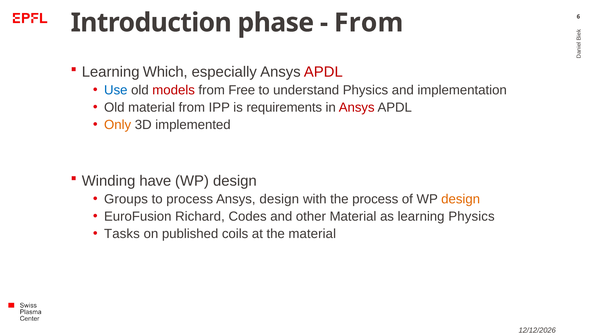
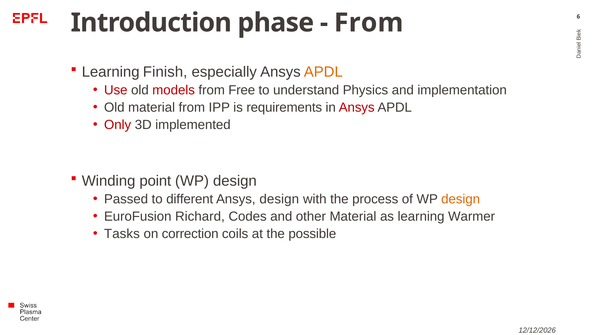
Which: Which -> Finish (165, 72)
APDL colour: red -> orange (323, 72)
Use colour: blue -> red (116, 90)
Only colour: orange -> red (118, 125)
have: have -> point (155, 181)
Groups: Groups -> Passed (126, 199)
to process: process -> different (190, 199)
learning Physics: Physics -> Warmer (472, 216)
published: published -> correction (190, 234)
the material: material -> possible (312, 234)
